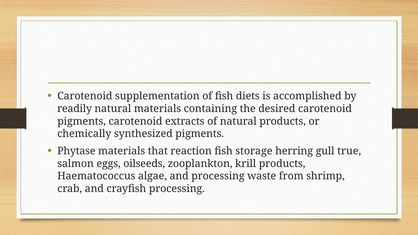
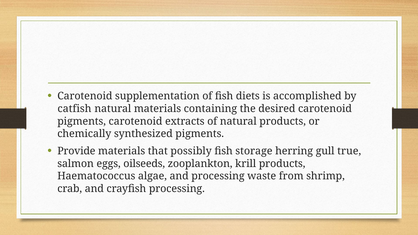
readily: readily -> catfish (74, 109)
Phytase: Phytase -> Provide (76, 151)
reaction: reaction -> possibly (191, 151)
